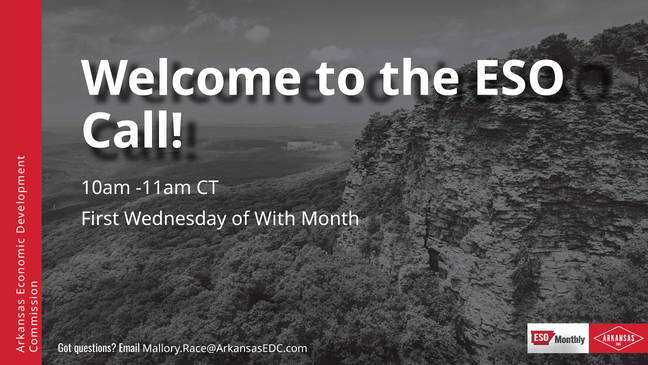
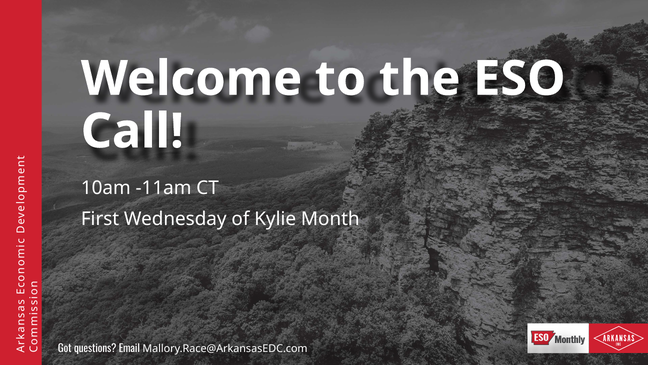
With: With -> Kylie (275, 219)
